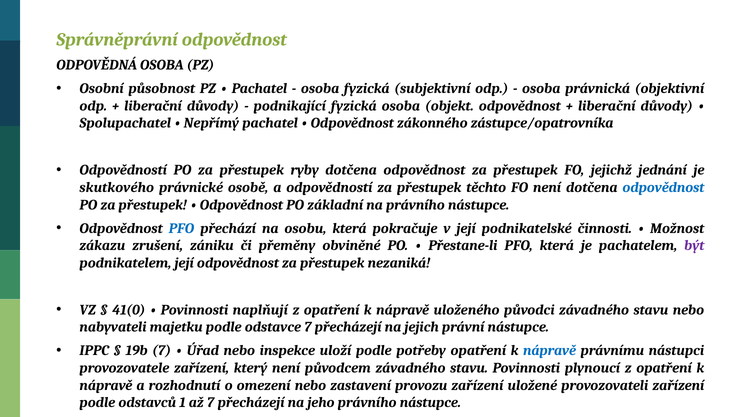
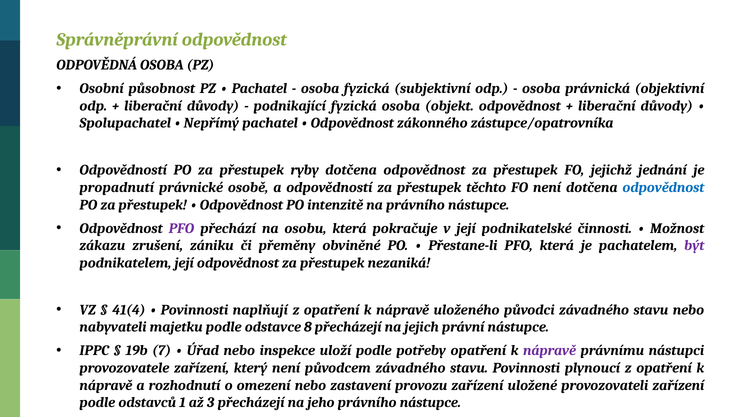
skutkového: skutkového -> propadnutí (117, 187)
základní: základní -> intenzitě (335, 205)
PFO colour: blue -> purple (181, 228)
41(0: 41(0 -> 41(4 (129, 310)
odstavce 7: 7 -> 8 (308, 327)
nápravě colour: blue -> purple (550, 351)
až 7: 7 -> 3 (211, 402)
